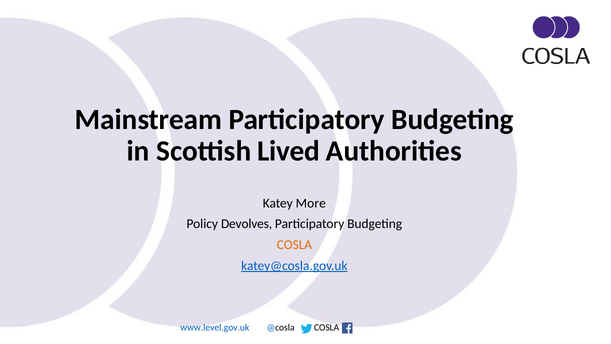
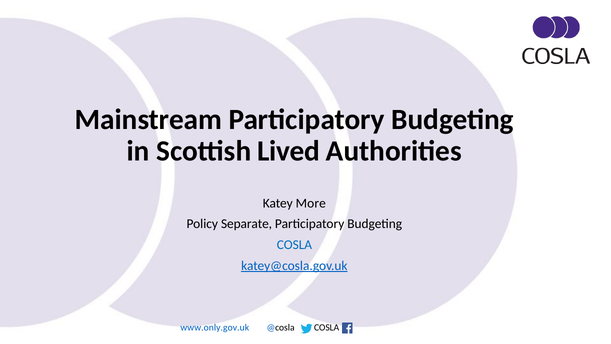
Devolves: Devolves -> Separate (247, 224)
COSLA colour: orange -> blue (294, 245)
www.level.gov.uk: www.level.gov.uk -> www.only.gov.uk (215, 327)
